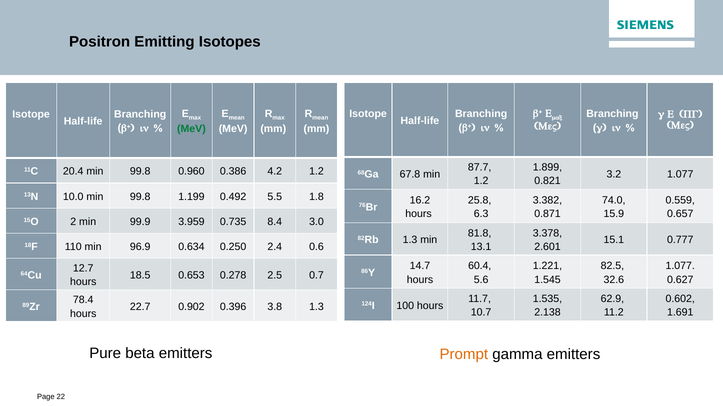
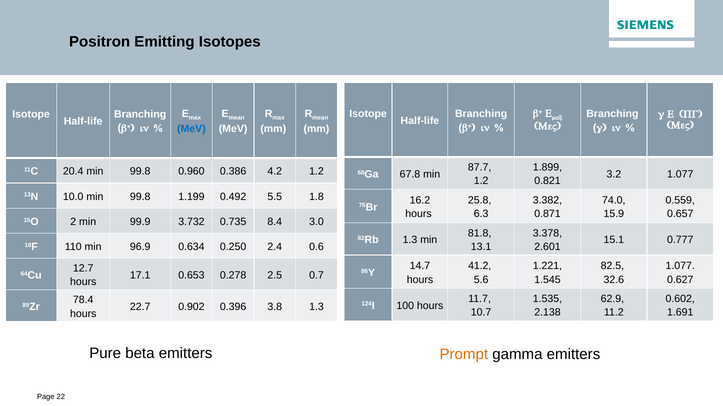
MeV colour: green -> blue (191, 129)
3.959: 3.959 -> 3.732 (191, 222)
60.4: 60.4 -> 41.2 (480, 266)
18.5: 18.5 -> 17.1 (140, 276)
